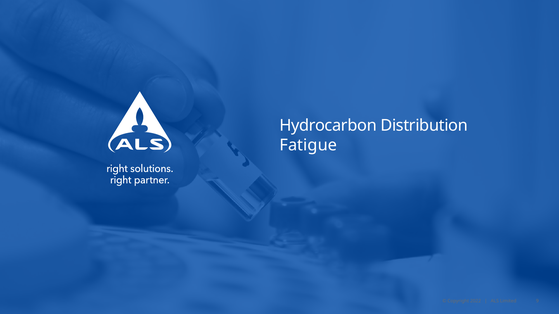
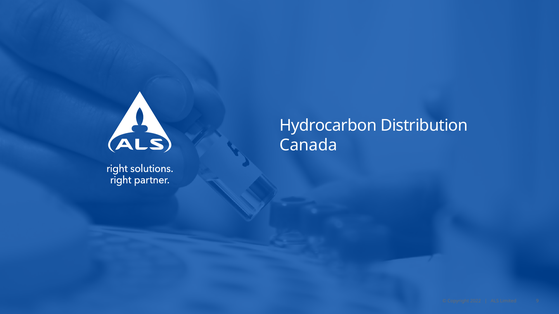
Fatigue: Fatigue -> Canada (308, 145)
